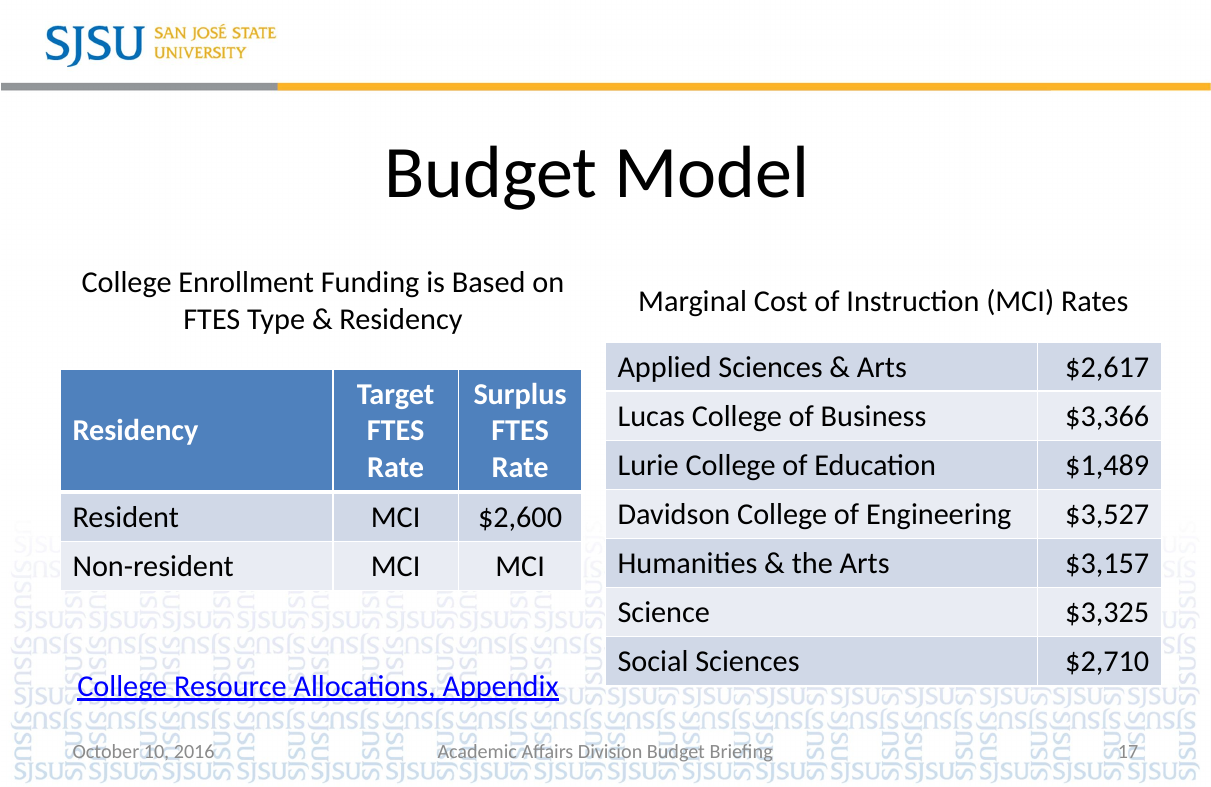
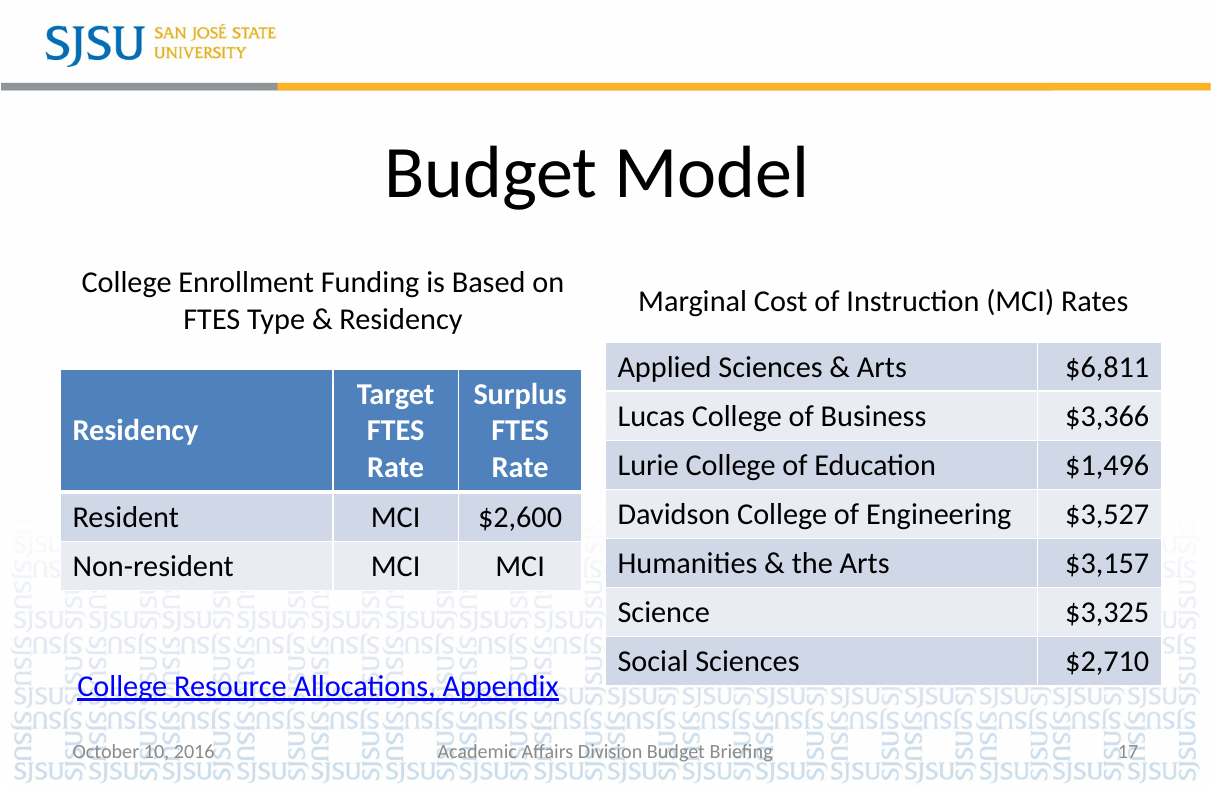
$2,617: $2,617 -> $6,811 (1107, 367)
$1,489: $1,489 -> $1,496 (1107, 465)
